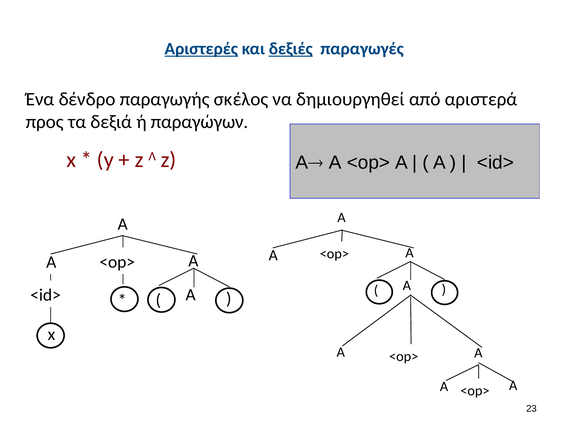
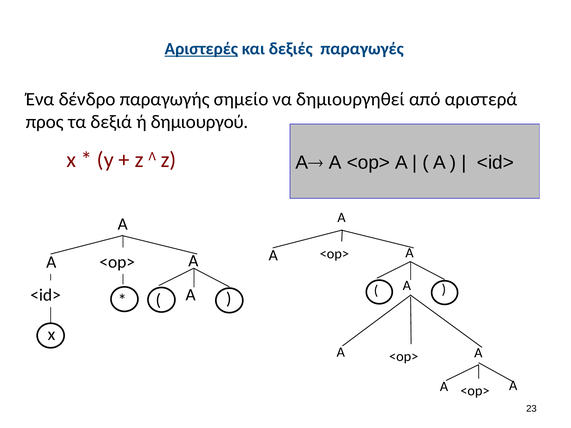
δεξιές underline: present -> none (291, 49)
σκέλος: σκέλος -> σημείο (241, 99)
παραγώγων: παραγώγων -> δημιουργού (200, 122)
